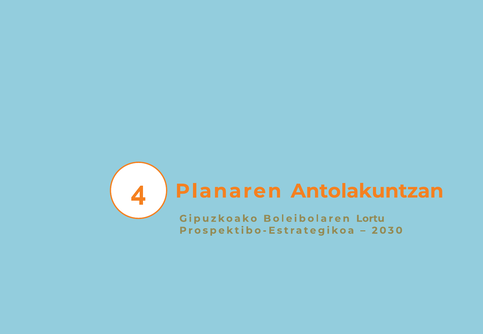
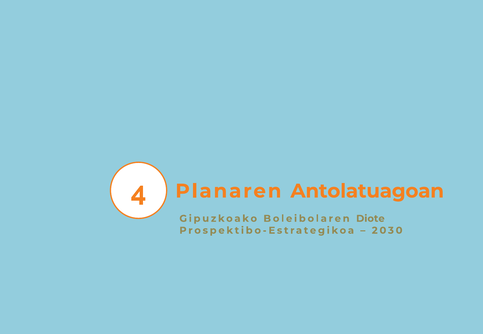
Antolakuntzan: Antolakuntzan -> Antolatuagoan (367, 191)
Lortu: Lortu -> Diote (370, 219)
